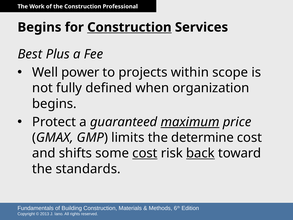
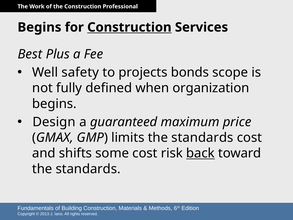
power: power -> safety (80, 72)
within: within -> bonds (190, 72)
Protect: Protect -> Design (54, 122)
maximum underline: present -> none (190, 122)
limits the determine: determine -> standards (202, 137)
cost underline: present -> none (145, 153)
